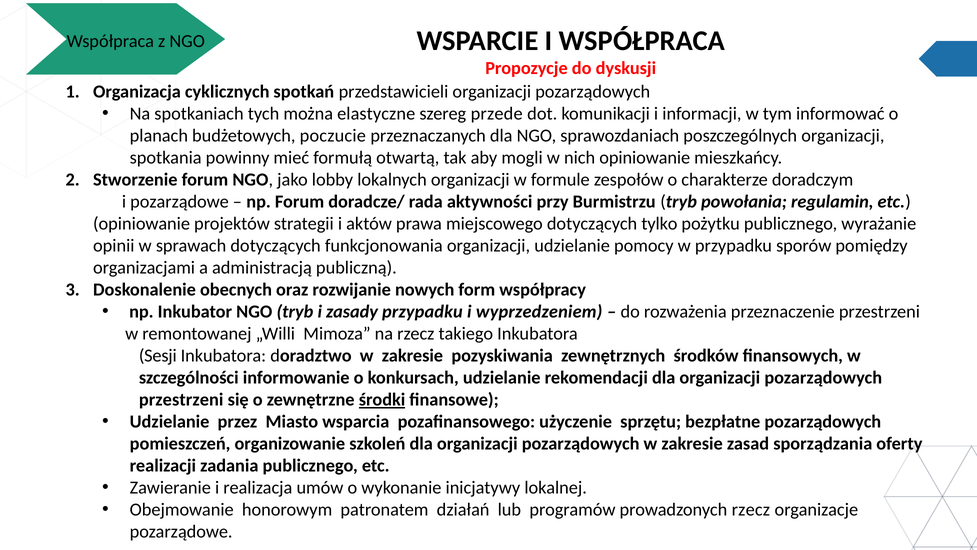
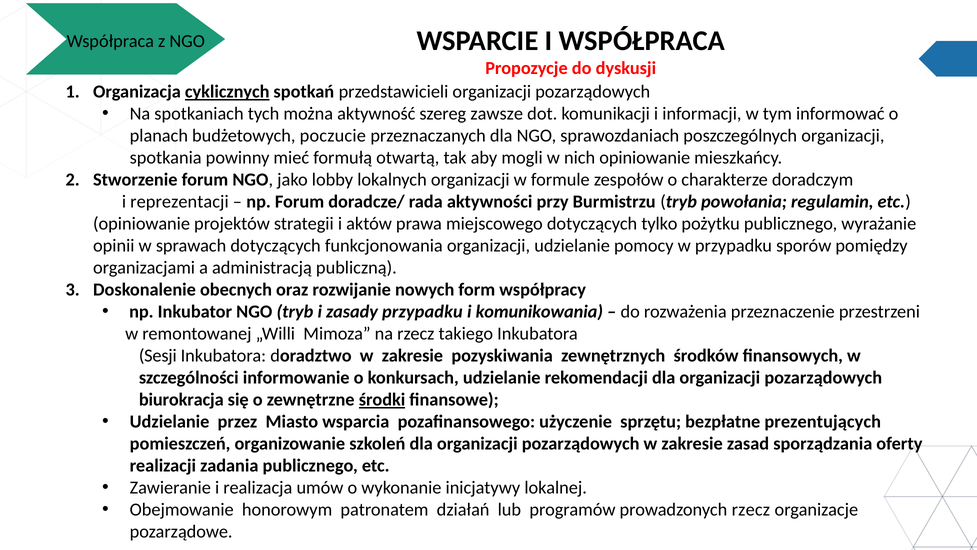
cyklicznych underline: none -> present (227, 92)
elastyczne: elastyczne -> aktywność (376, 114)
przede: przede -> zawsze (497, 114)
i pozarządowe: pozarządowe -> reprezentacji (179, 202)
wyprzedzeniem: wyprzedzeniem -> komunikowania (539, 312)
przestrzeni: przestrzeni -> biurokracja (181, 400)
bezpłatne pozarządowych: pozarządowych -> prezentujących (823, 422)
